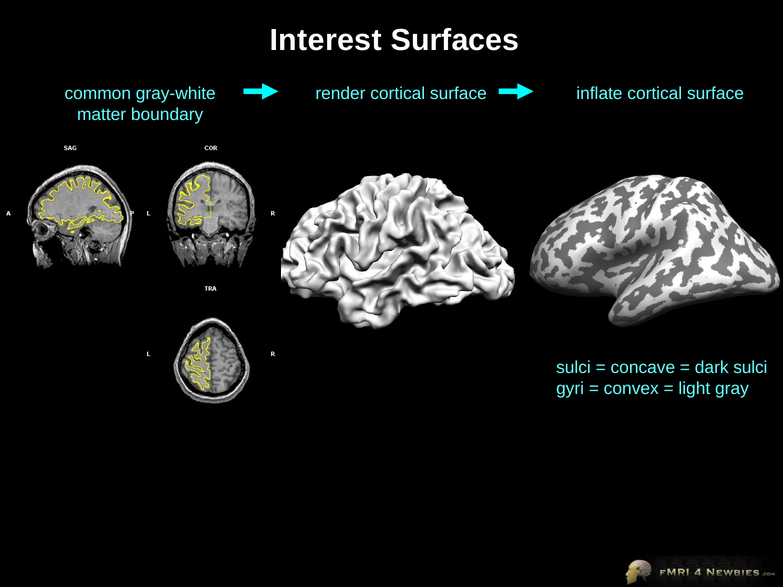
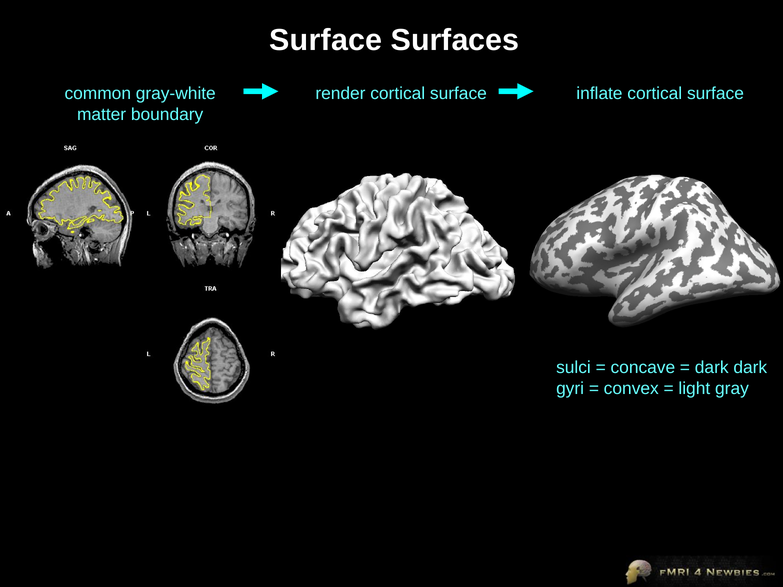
Interest: Interest -> Surface (326, 40)
dark sulci: sulci -> dark (750, 368)
